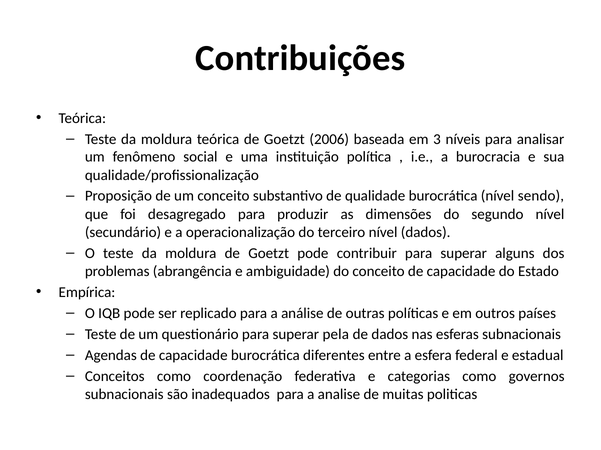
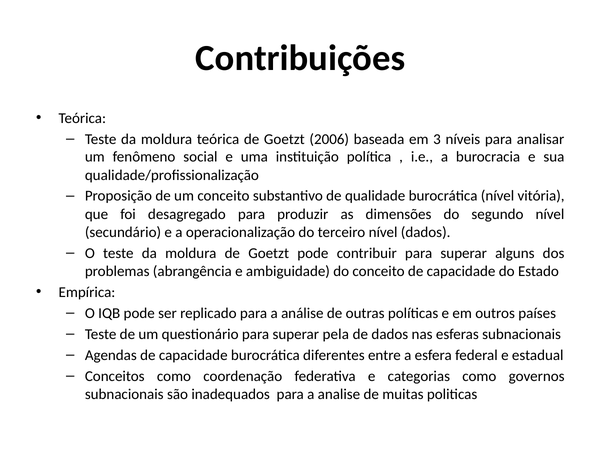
sendo: sendo -> vitória (541, 196)
